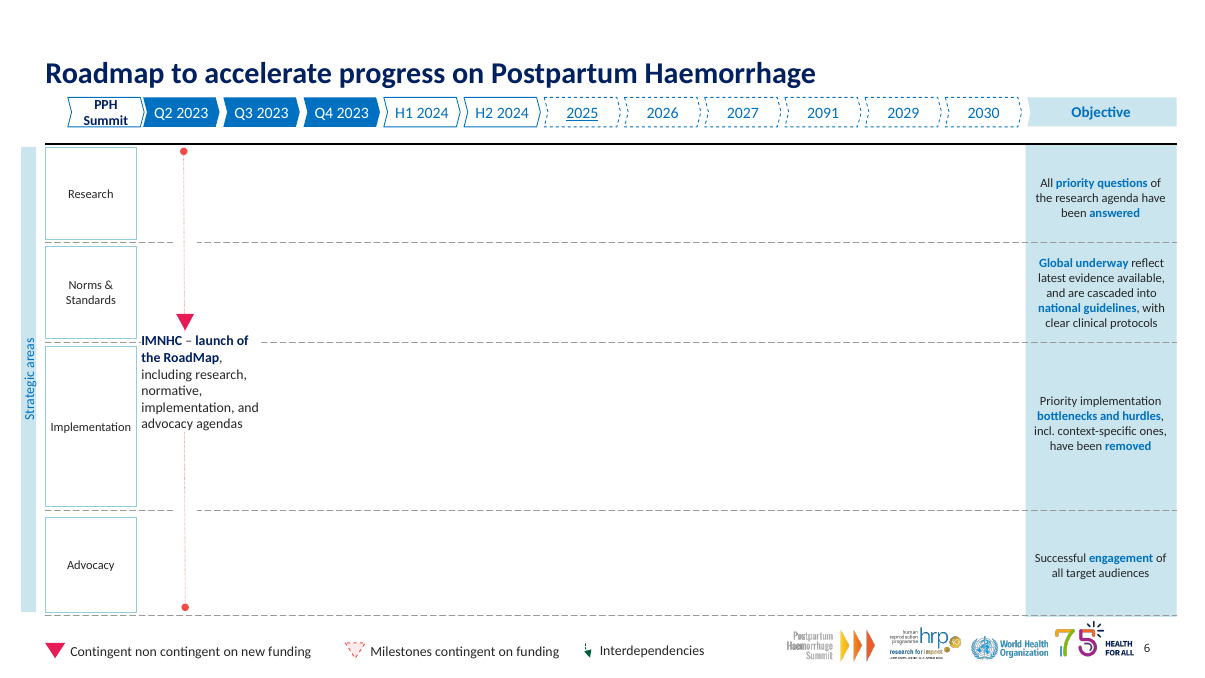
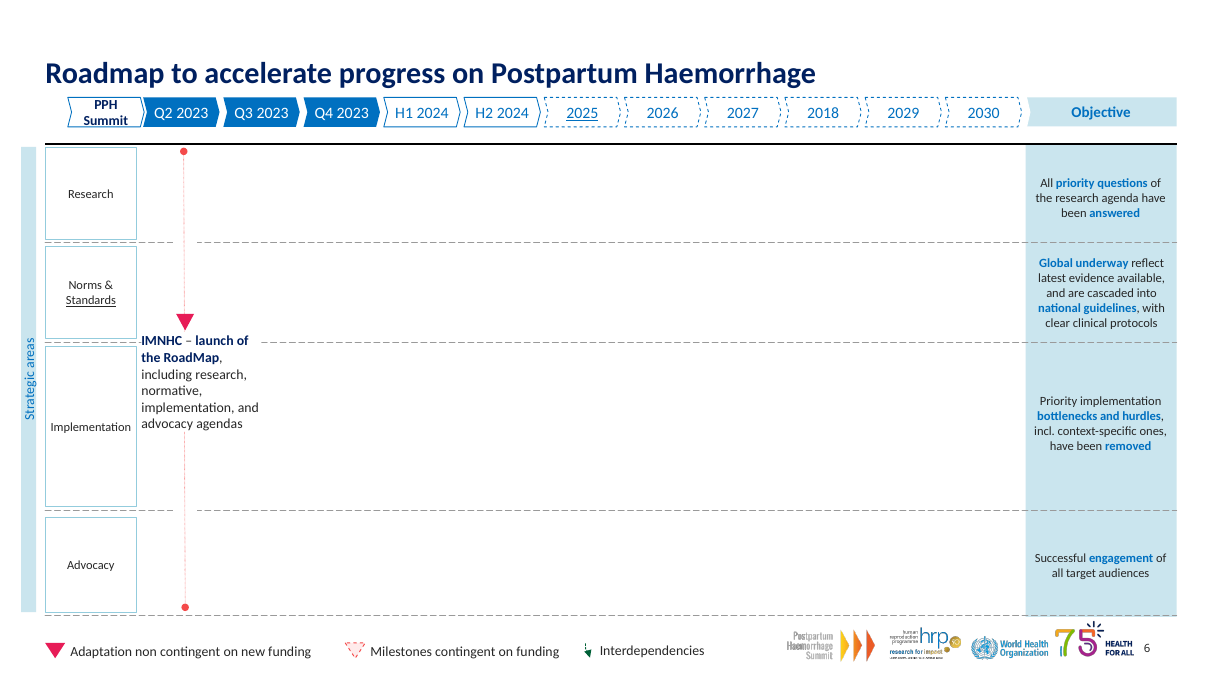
2091: 2091 -> 2018 (823, 113)
Standards underline: none -> present (91, 301)
Contingent: Contingent -> Adaptation (101, 651)
